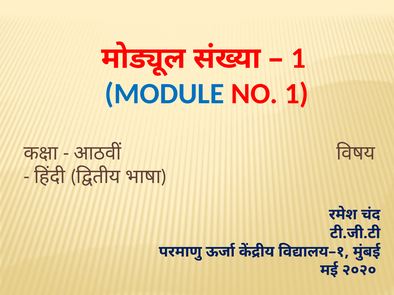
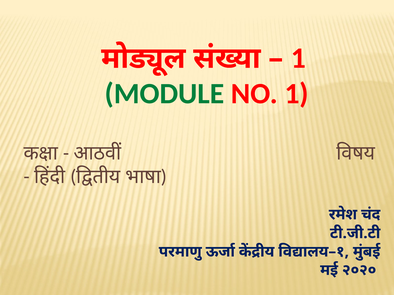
MODULE colour: blue -> green (164, 94)
